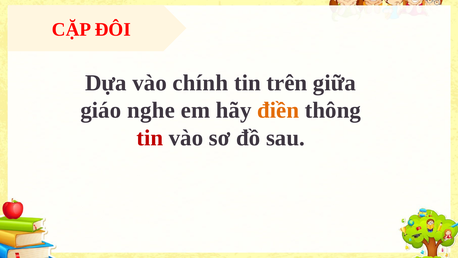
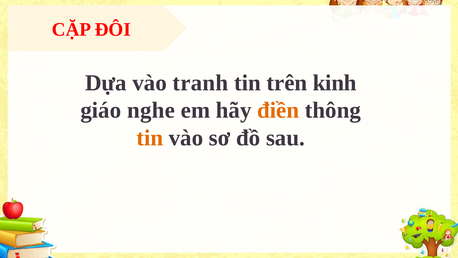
chính: chính -> tranh (200, 83)
giữa: giữa -> kinh (335, 83)
tin colour: red -> orange (150, 138)
